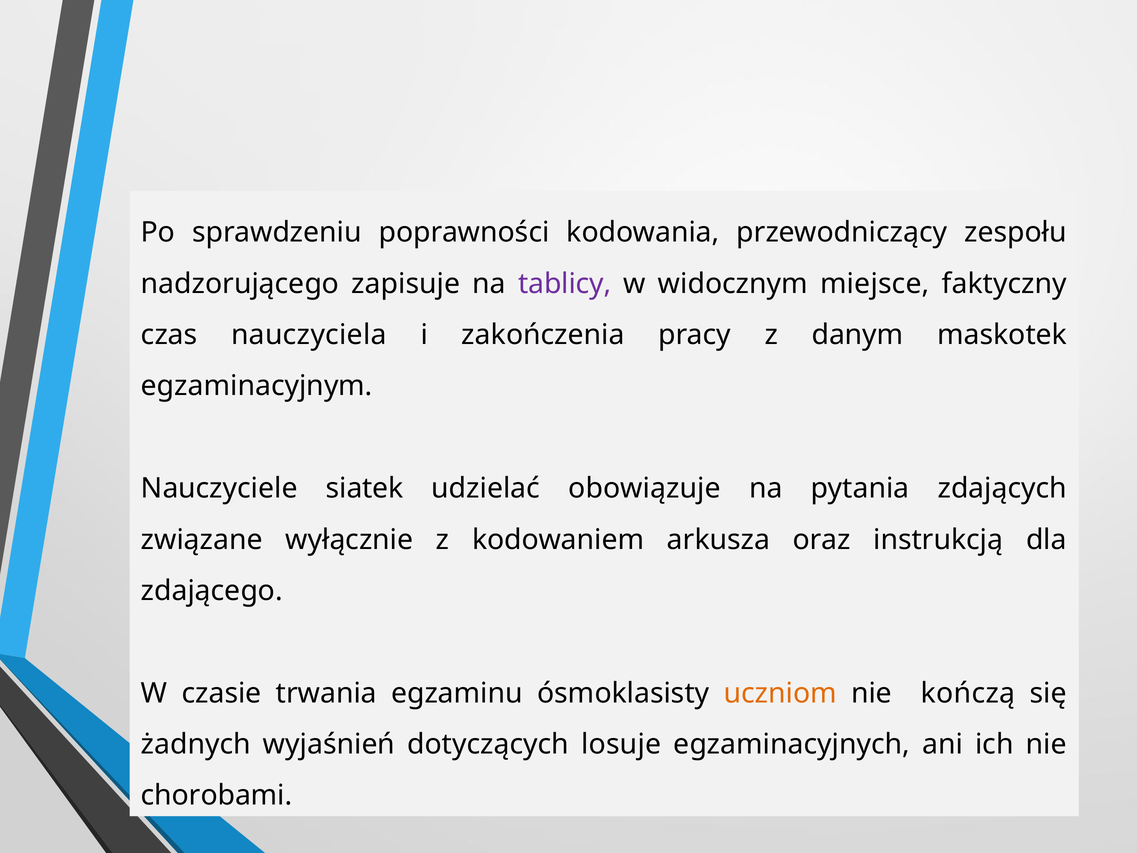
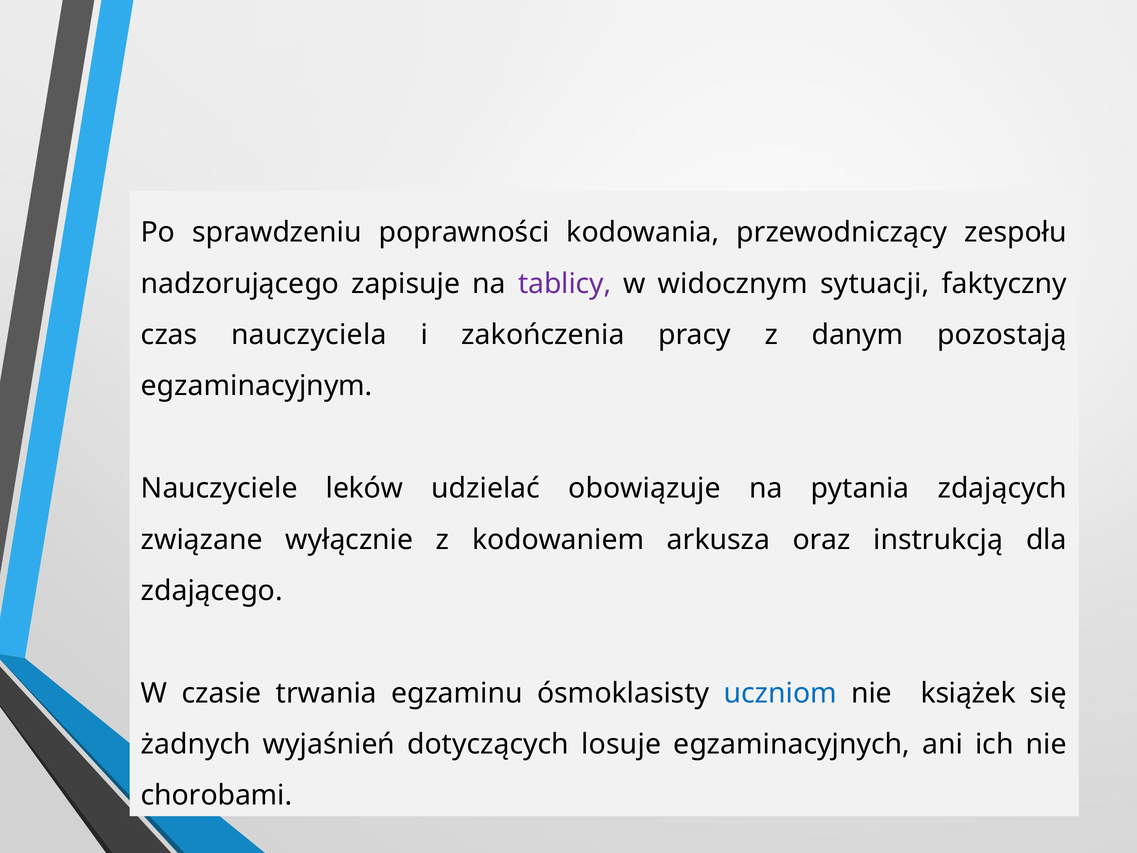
miejsce: miejsce -> sytuacji (875, 284)
maskotek: maskotek -> pozostają (1002, 335)
siatek: siatek -> leków (365, 488)
uczniom colour: orange -> blue (780, 693)
kończą: kończą -> książek (968, 693)
